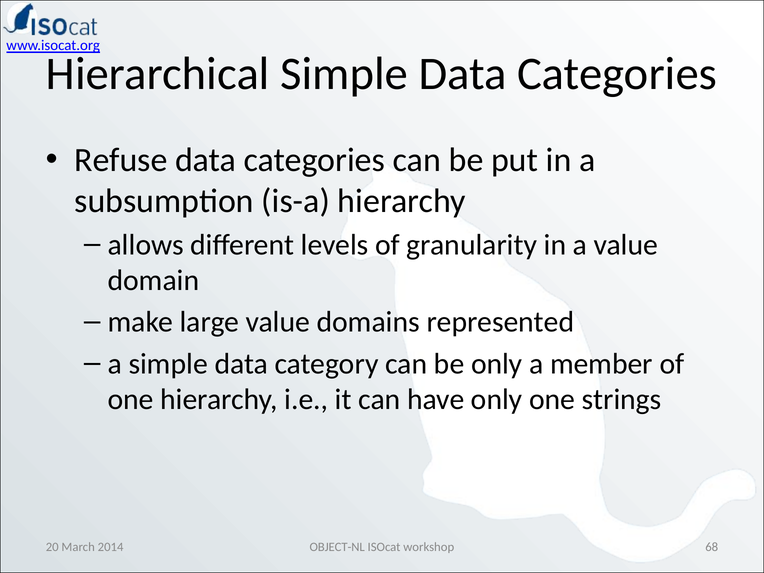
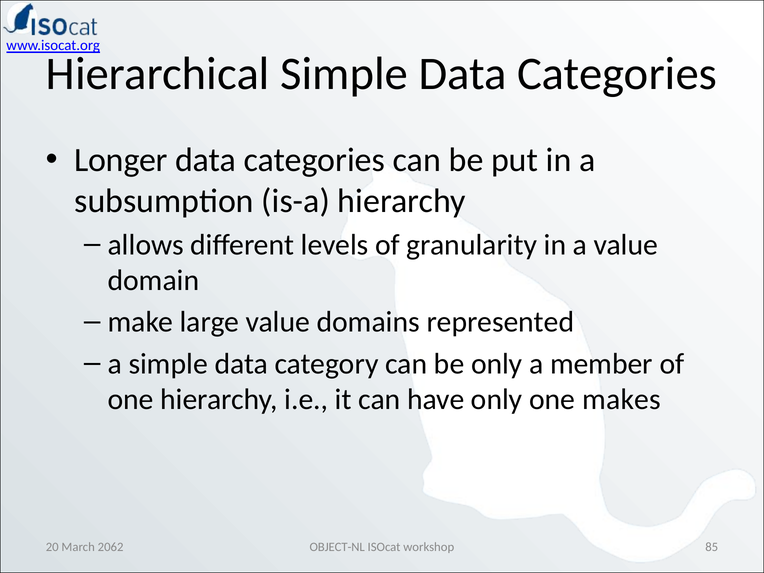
Refuse: Refuse -> Longer (121, 160)
strings: strings -> makes (622, 399)
68: 68 -> 85 (712, 547)
2014: 2014 -> 2062 (111, 547)
